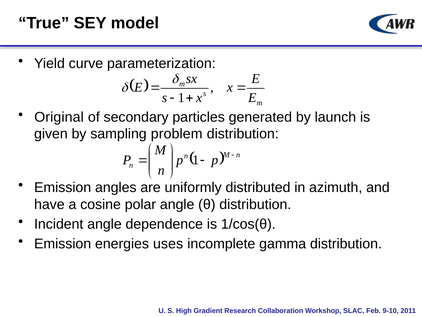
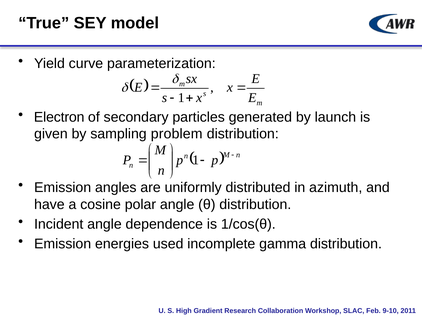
Original: Original -> Electron (59, 117)
uses: uses -> used (168, 244)
